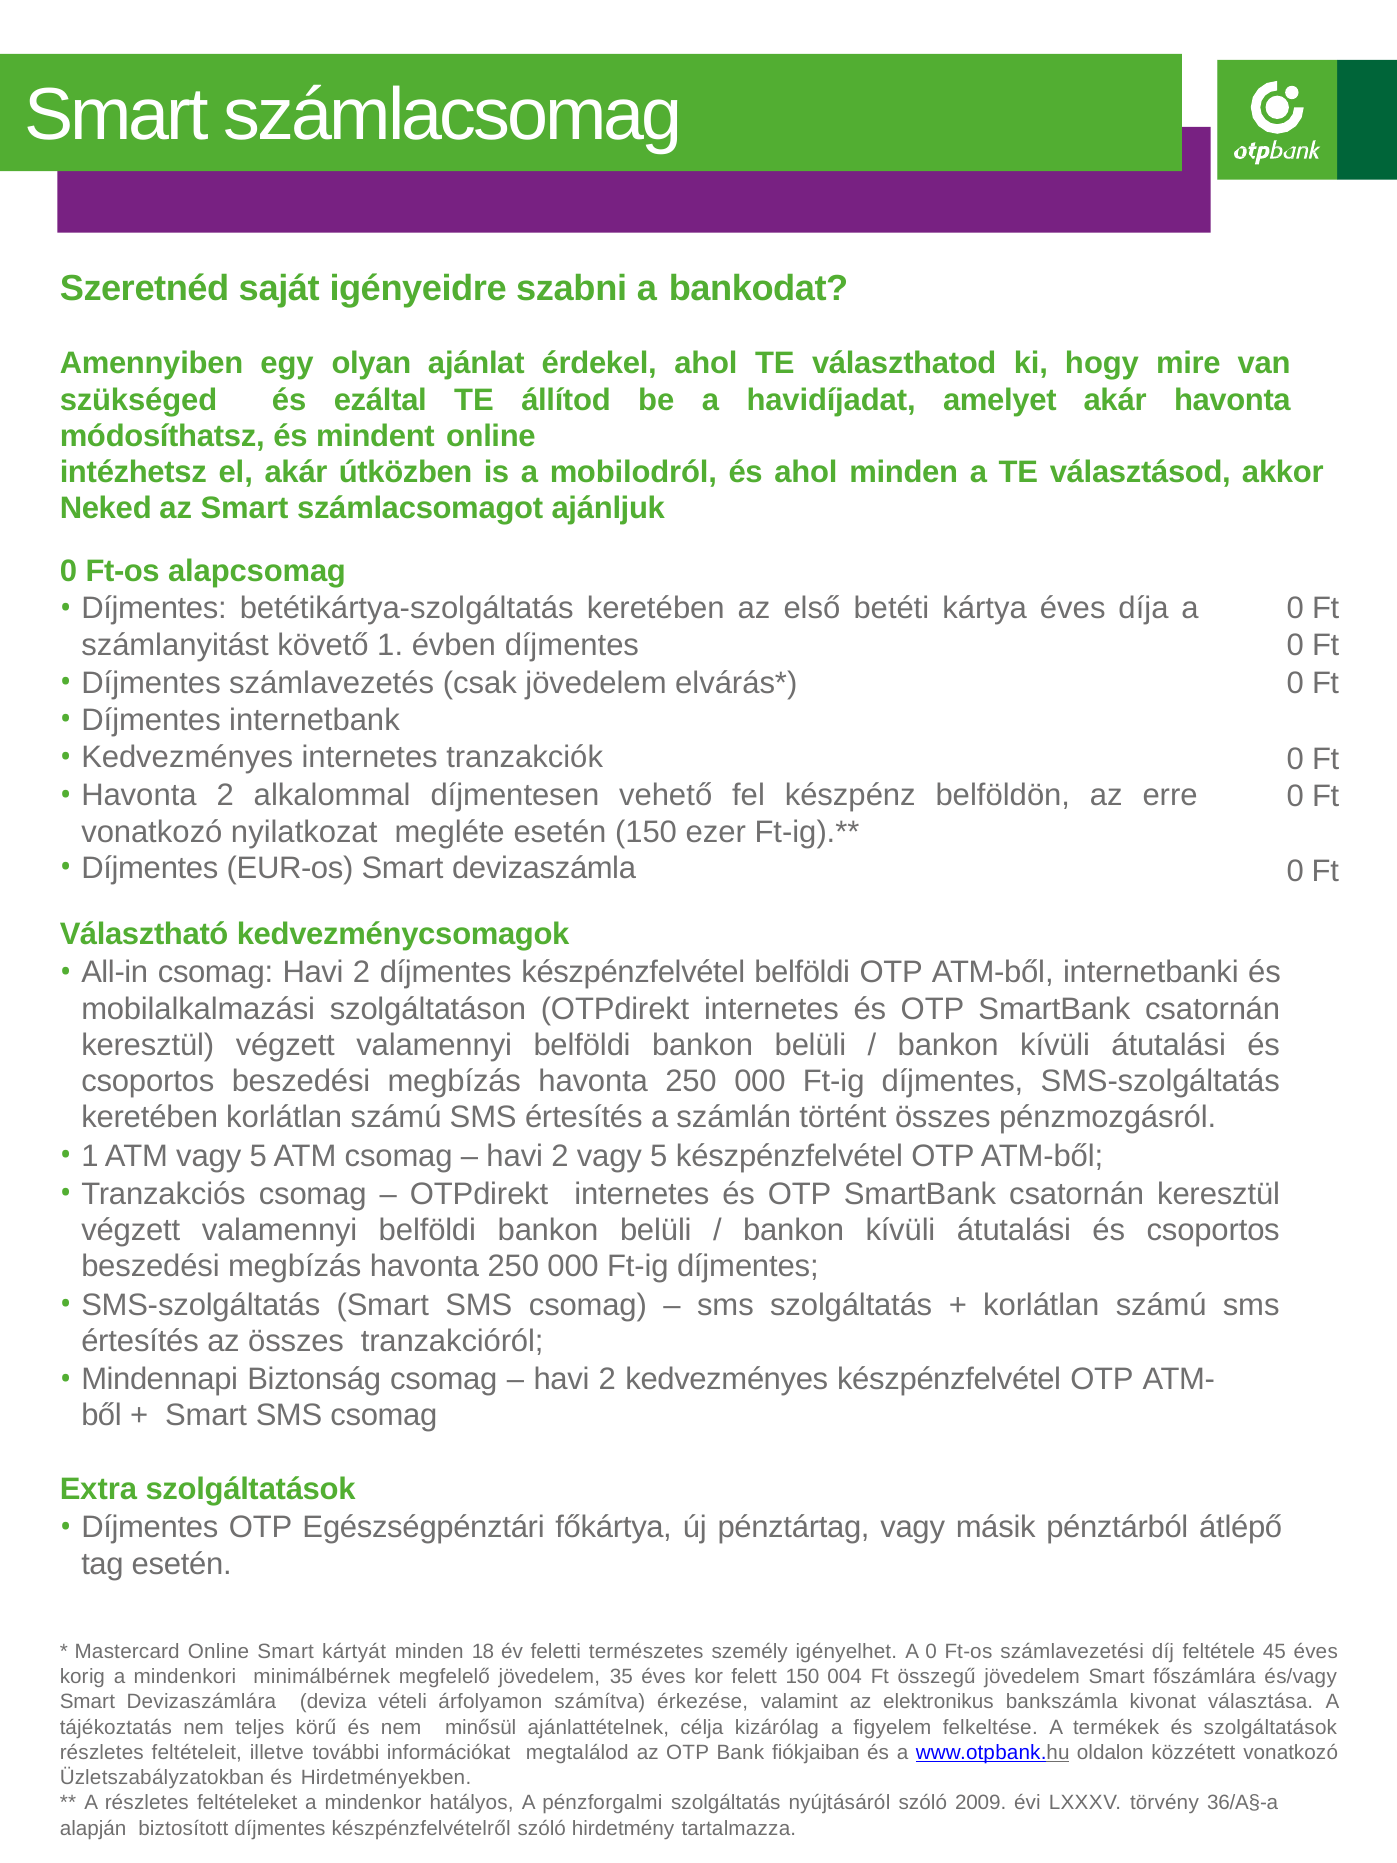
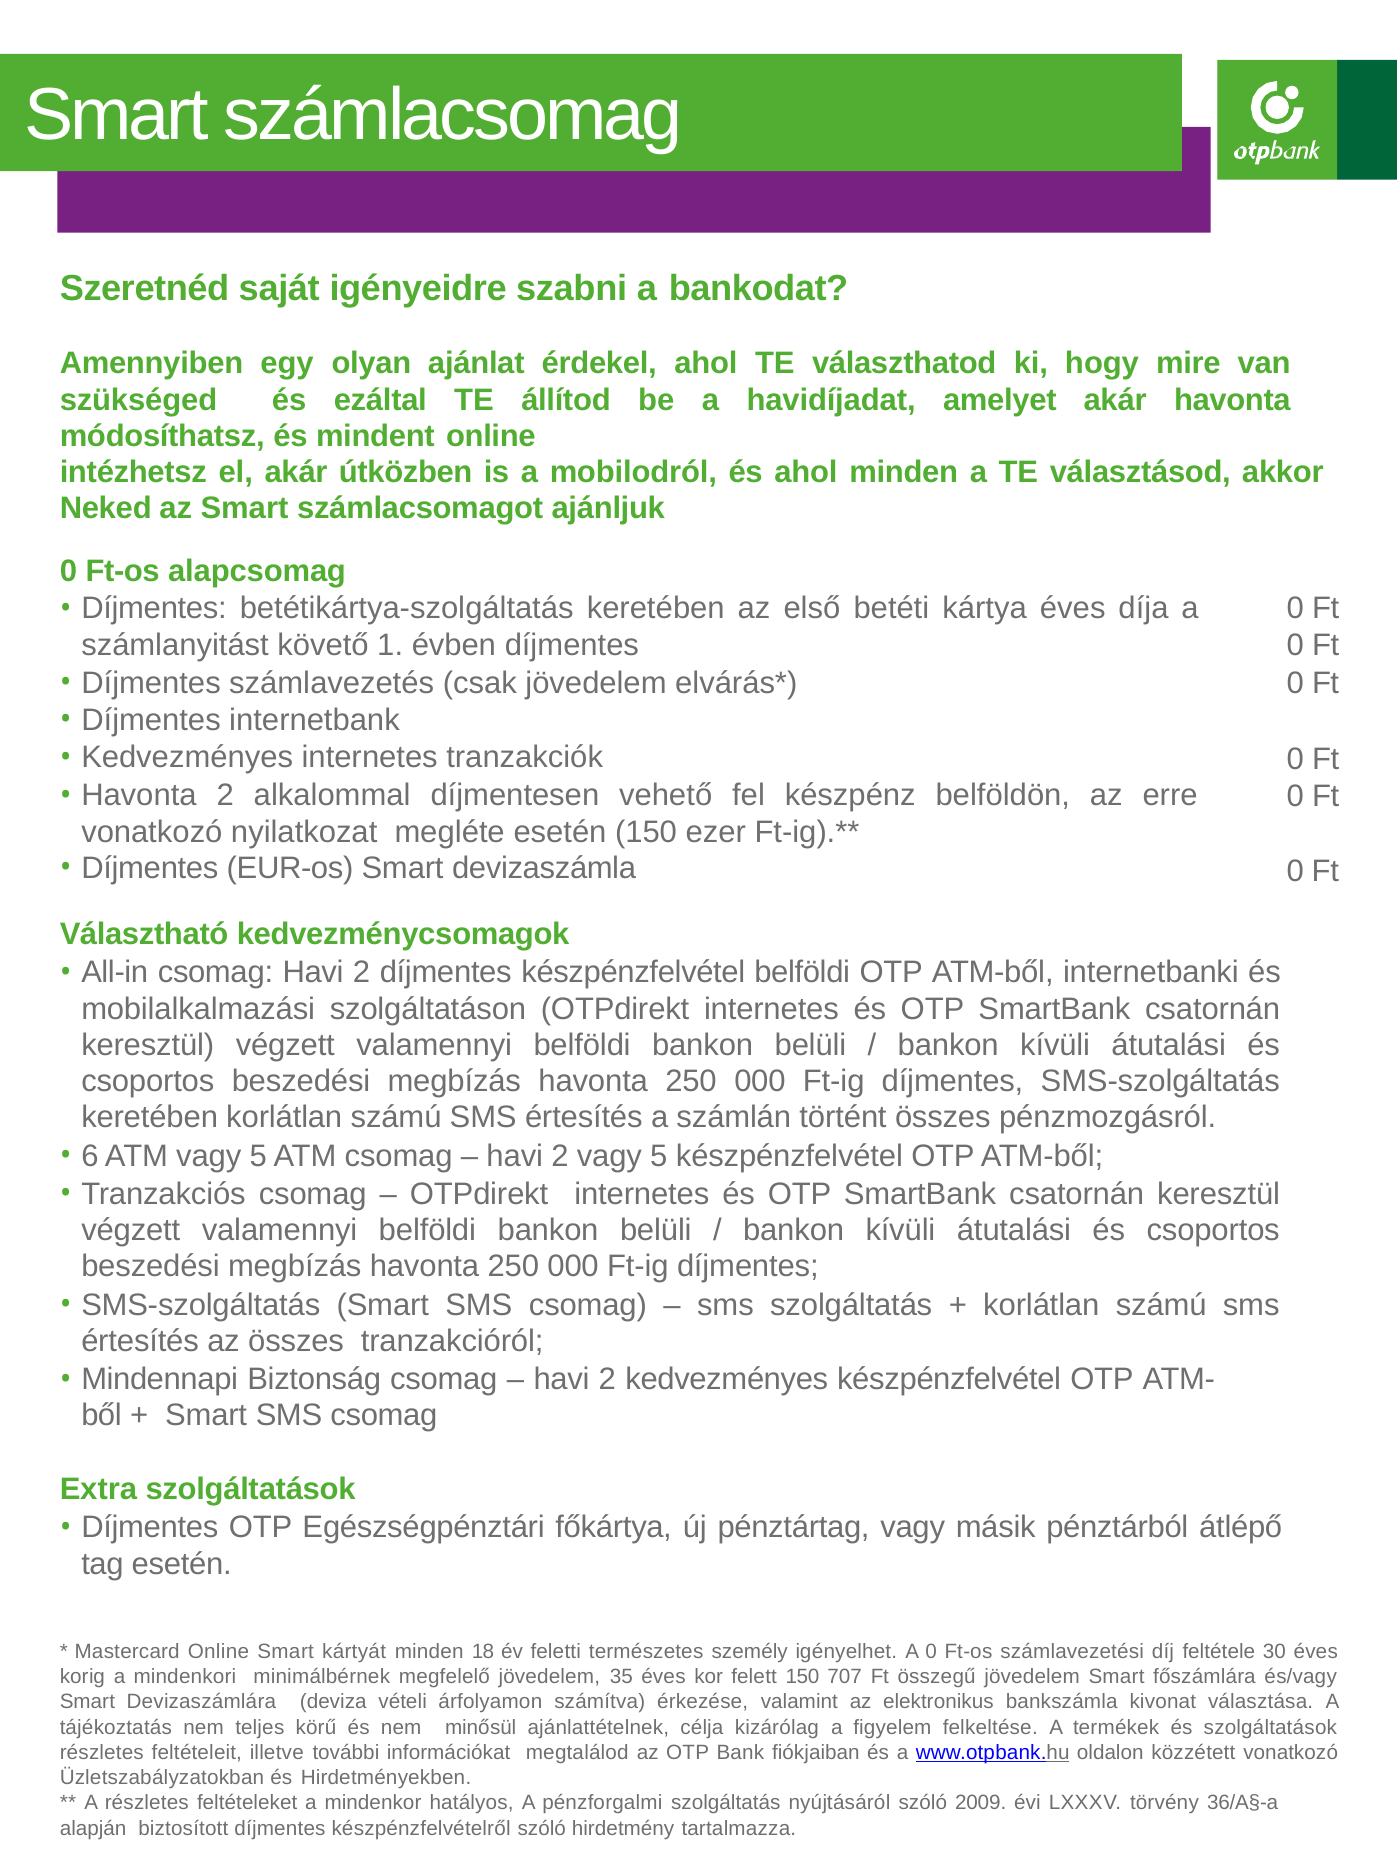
1: 1 -> 6 (90, 1156)
45: 45 -> 30 (1274, 1651)
004: 004 -> 707 (845, 1677)
